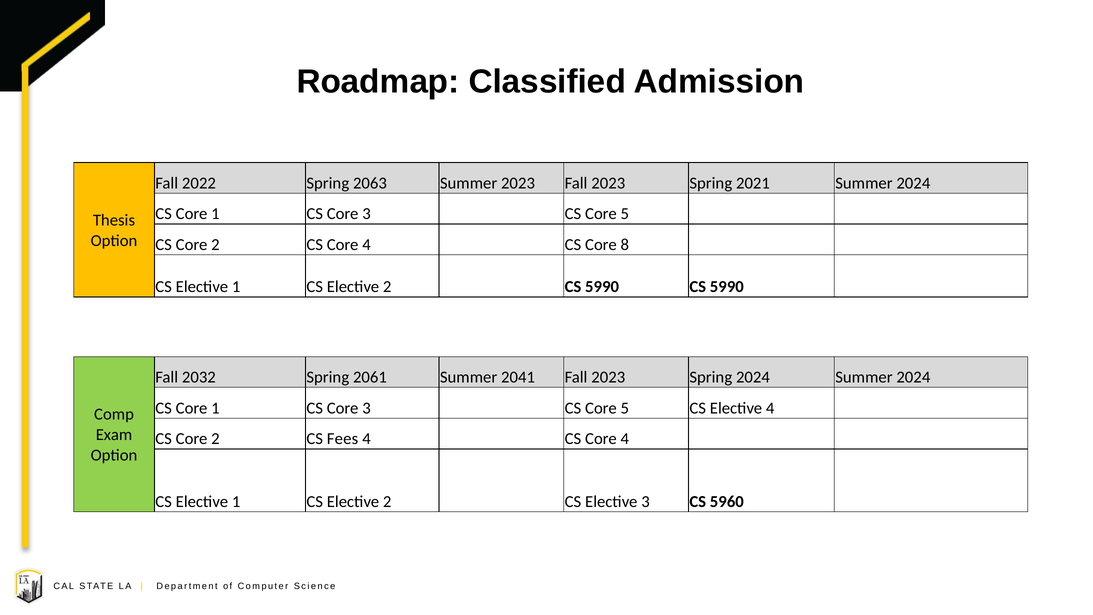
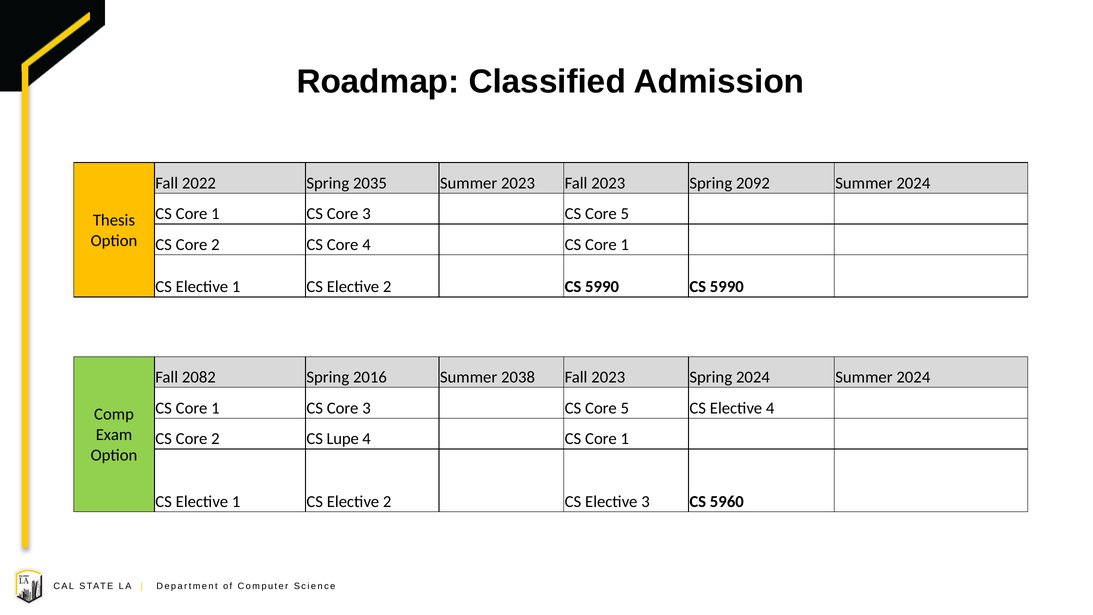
2063: 2063 -> 2035 (370, 183)
2021: 2021 -> 2092 (753, 183)
8: 8 -> 1 (625, 245)
2032: 2032 -> 2082 (199, 377)
2061: 2061 -> 2016 (370, 377)
2041: 2041 -> 2038 (518, 377)
Fees: Fees -> Lupe (343, 439)
4: 4 -> 1 (625, 439)
